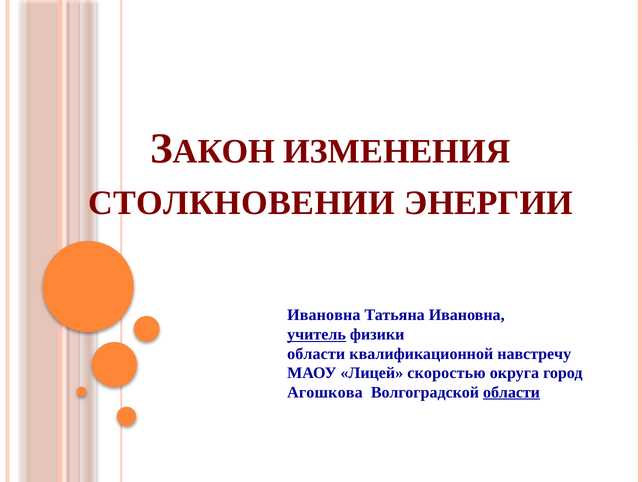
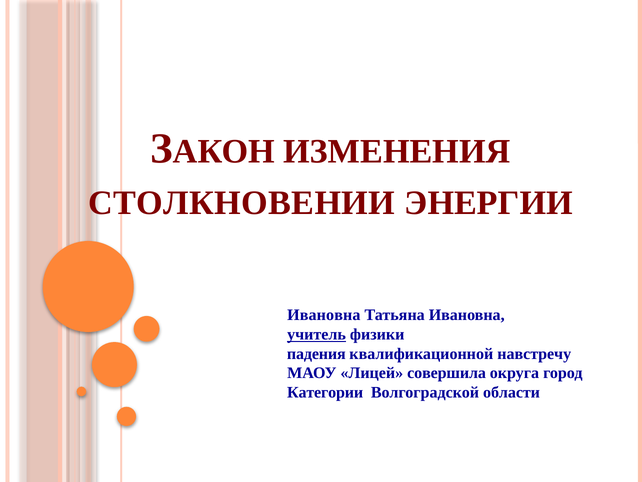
области: области -> падения (316, 353)
скоростью: скоростью -> совершила (447, 373)
Агошкова: Агошкова -> Категории (325, 392)
области underline: present -> none (512, 392)
